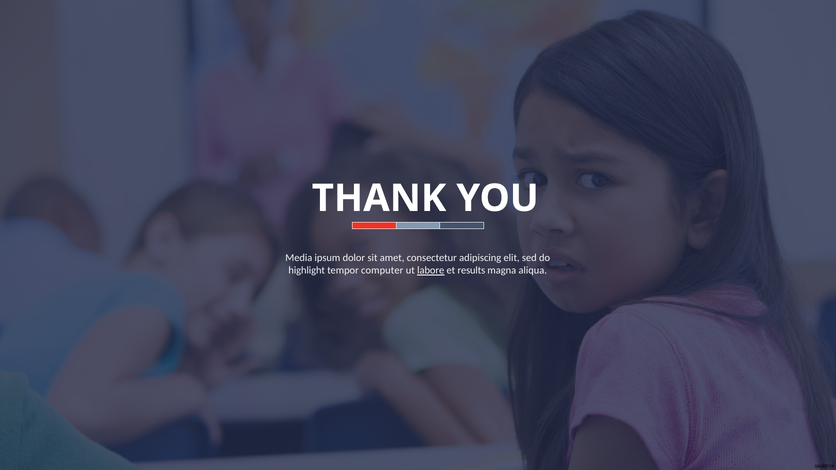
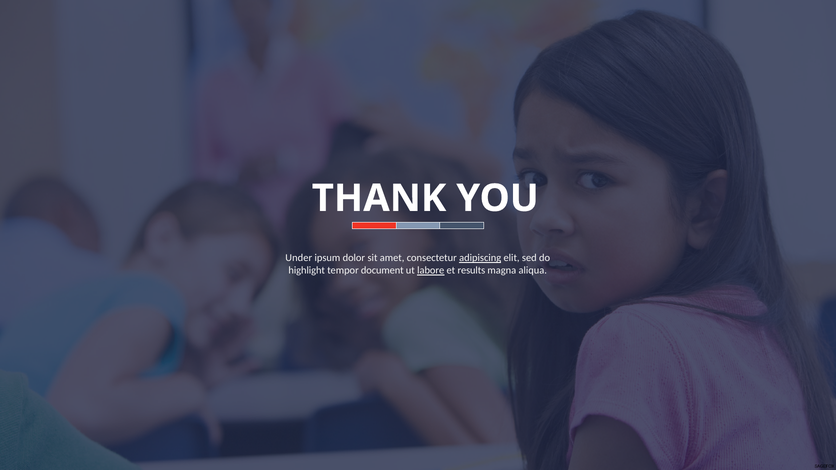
Media: Media -> Under (299, 258)
adipiscing underline: none -> present (480, 258)
computer: computer -> document (382, 271)
